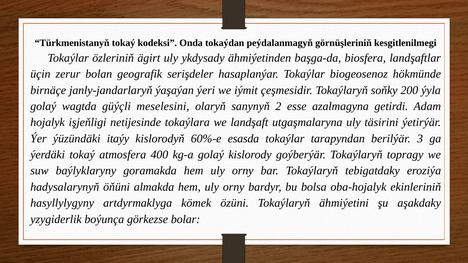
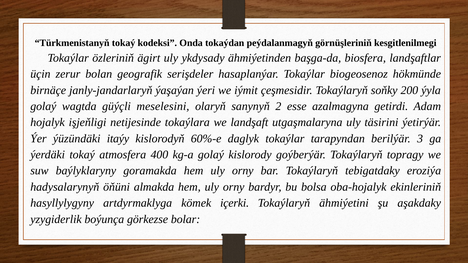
esasda: esasda -> daglyk (243, 139)
özüni: özüni -> içerki (235, 203)
